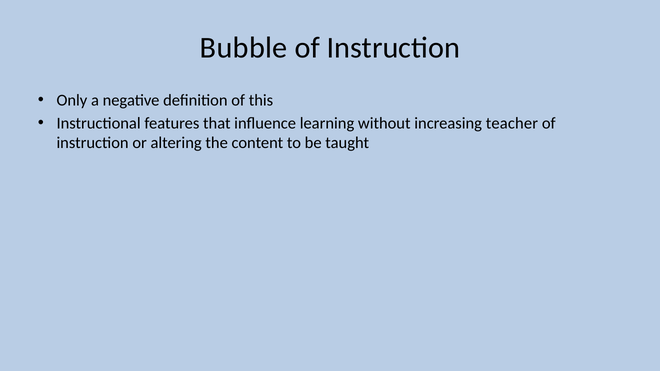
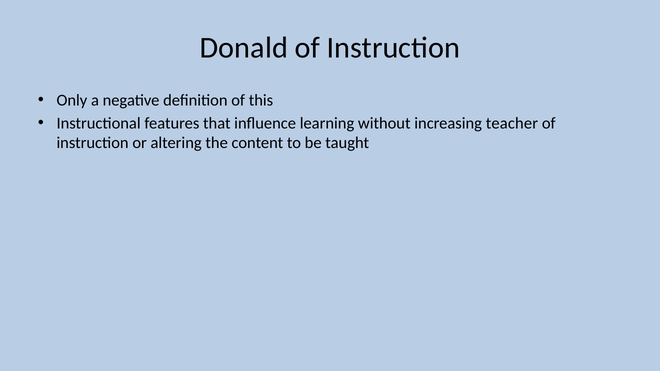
Bubble: Bubble -> Donald (244, 48)
